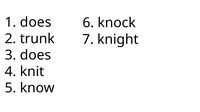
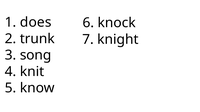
3 does: does -> song (36, 55)
